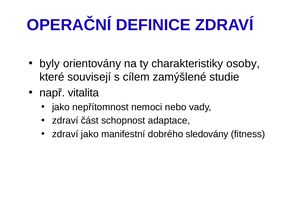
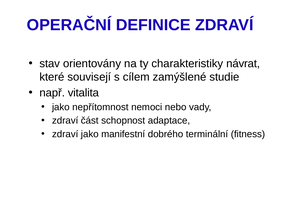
byly: byly -> stav (50, 63)
osoby: osoby -> návrat (243, 63)
sledovány: sledovány -> terminální (207, 134)
